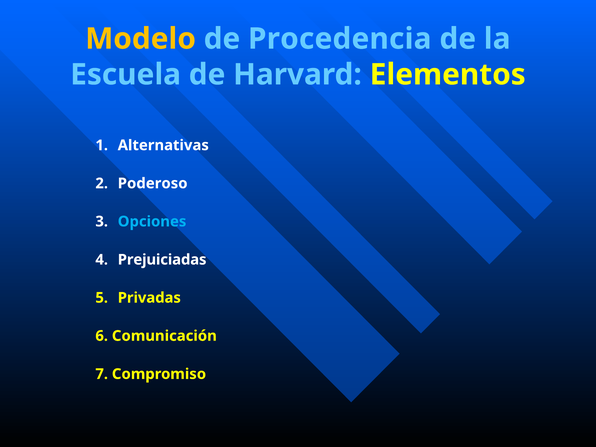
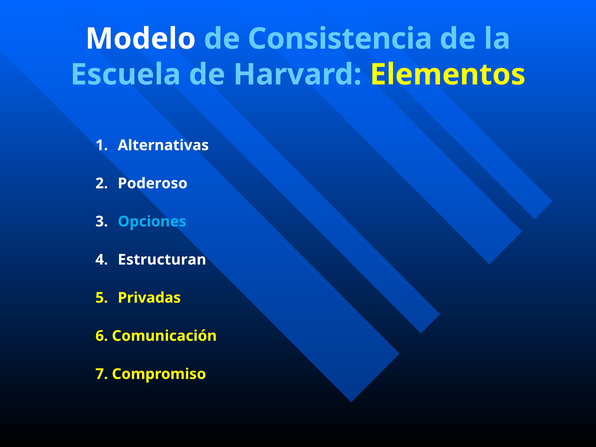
Modelo colour: yellow -> white (141, 39)
Procedencia: Procedencia -> Consistencia (340, 39)
Prejuiciadas: Prejuiciadas -> Estructuran (162, 260)
